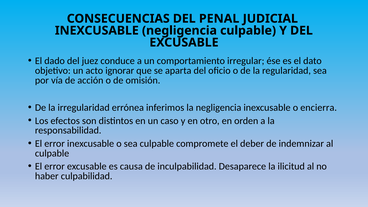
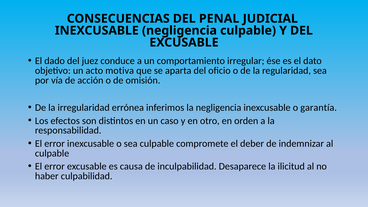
ignorar: ignorar -> motiva (120, 71)
encierra: encierra -> garantía (319, 108)
